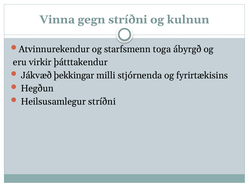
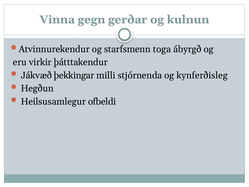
gegn stríðni: stríðni -> gerðar (128, 20)
fyrirtækisins: fyrirtækisins -> kynferðisleg (202, 75)
Heilsusamlegur stríðni: stríðni -> ofbeldi (102, 101)
